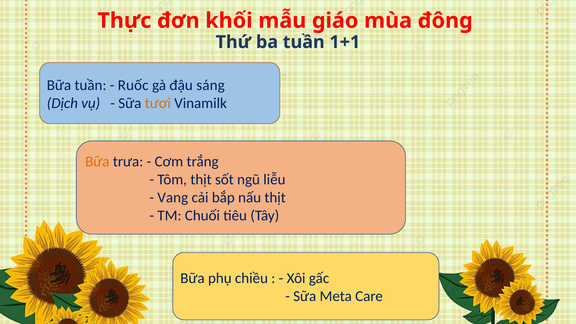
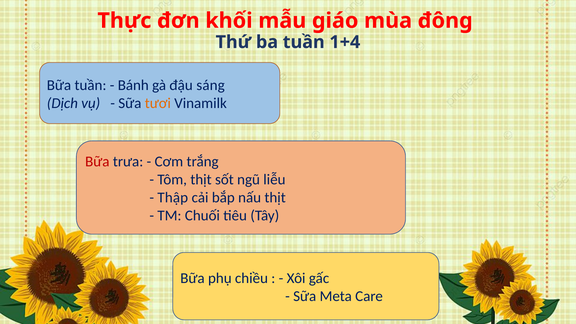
1+1: 1+1 -> 1+4 (345, 42)
Ruốc: Ruốc -> Bánh (133, 85)
Bữa colour: orange -> red (97, 162)
Vang: Vang -> Thập (173, 198)
